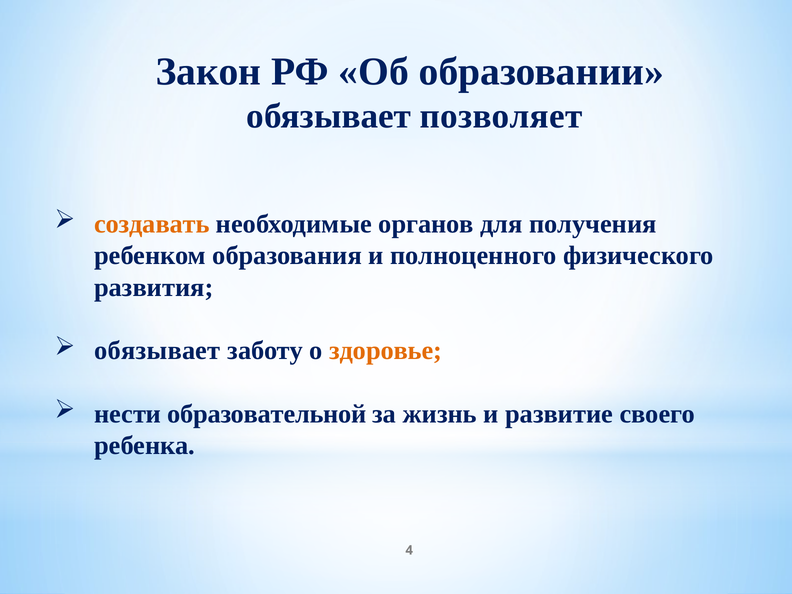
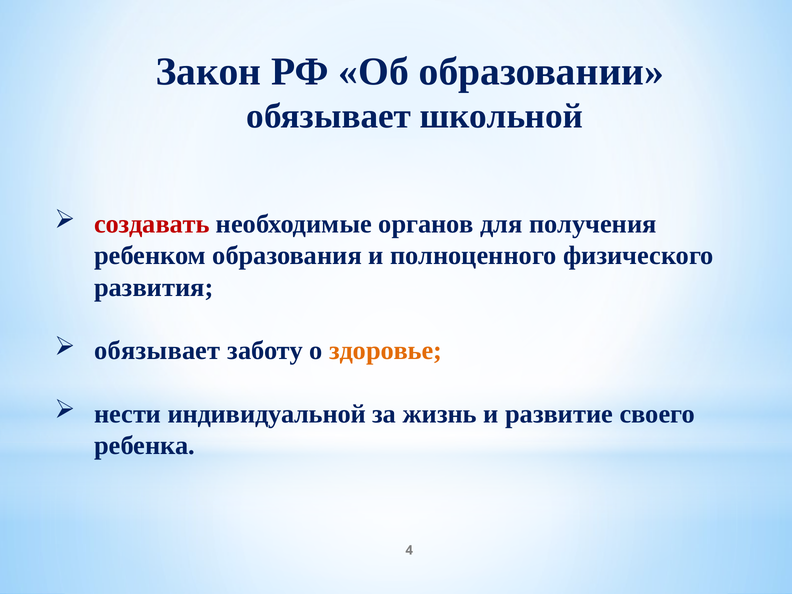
позволяет: позволяет -> школьной (501, 116)
создавать colour: orange -> red (152, 224)
образовательной: образовательной -> индивидуальной (267, 414)
